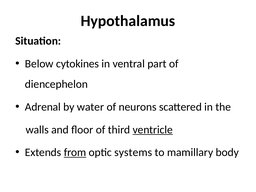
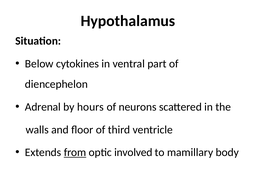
water: water -> hours (90, 107)
ventricle underline: present -> none (153, 130)
systems: systems -> involved (133, 152)
